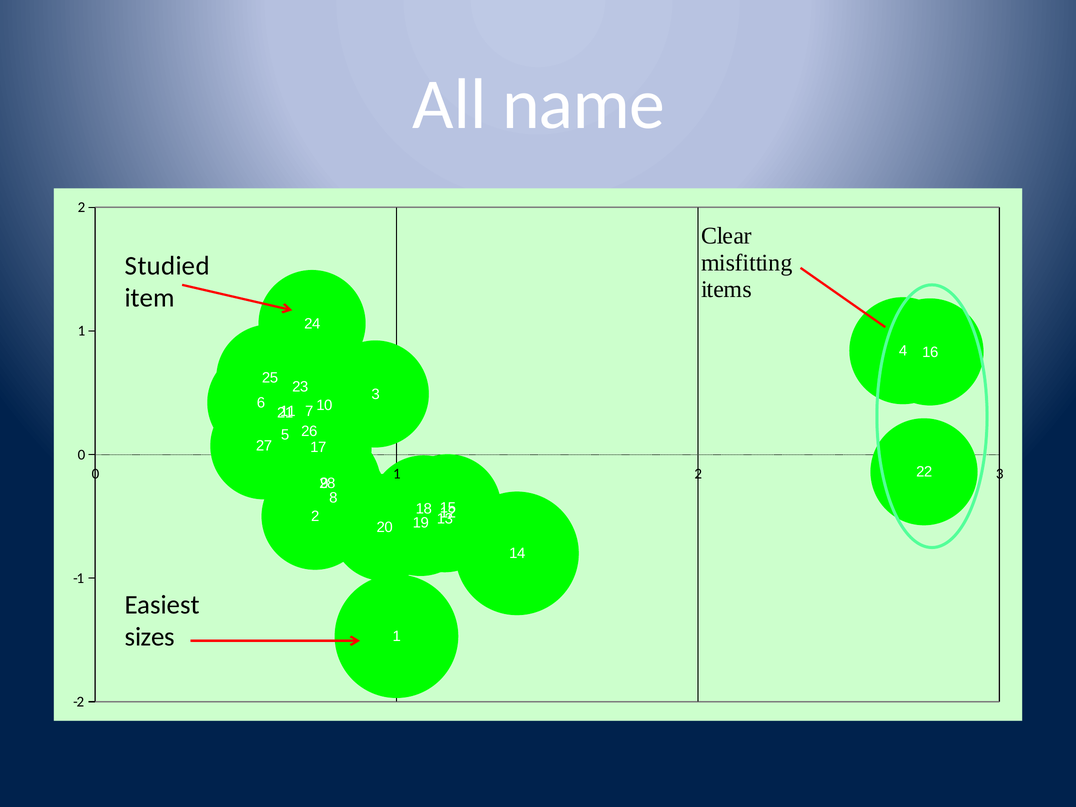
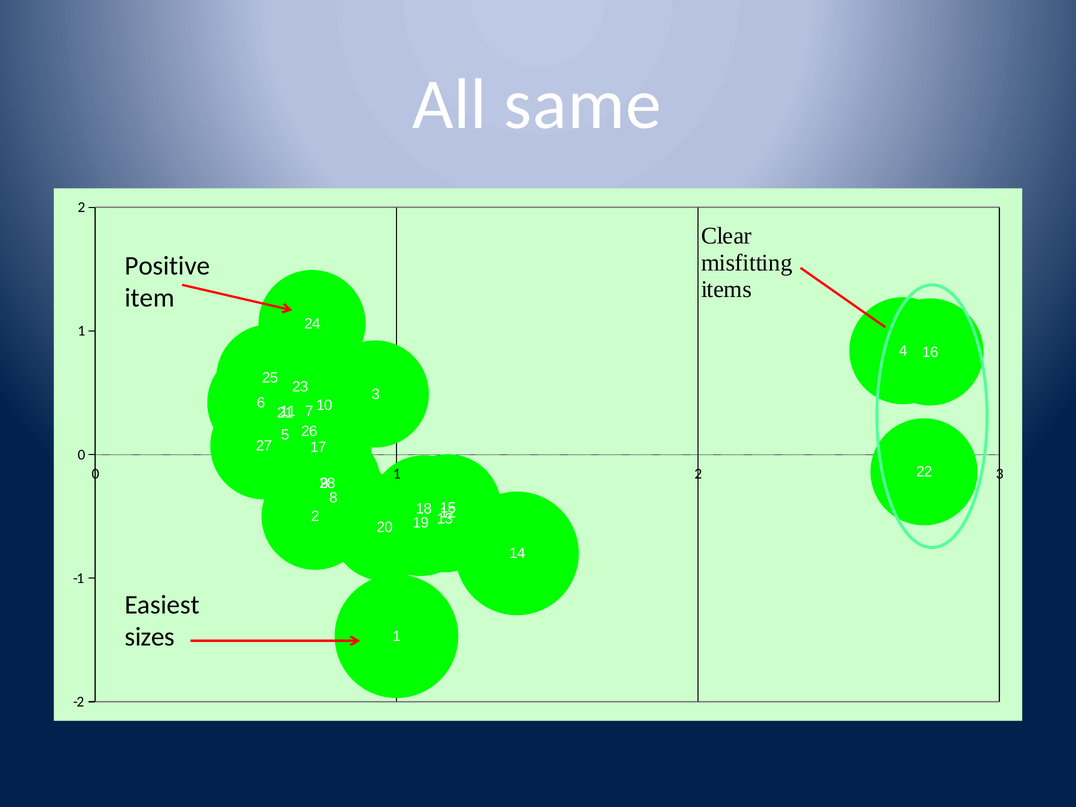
name: name -> same (583, 105)
Studied: Studied -> Positive (167, 266)
